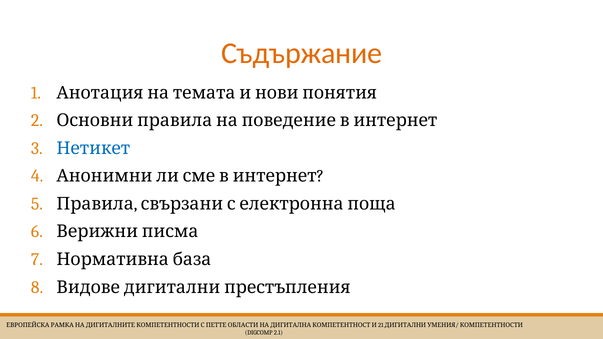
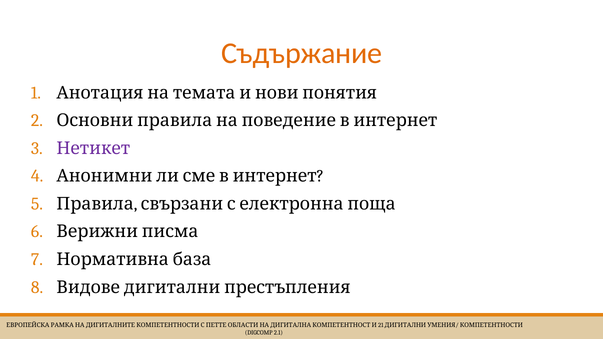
Нетикет colour: blue -> purple (93, 148)
